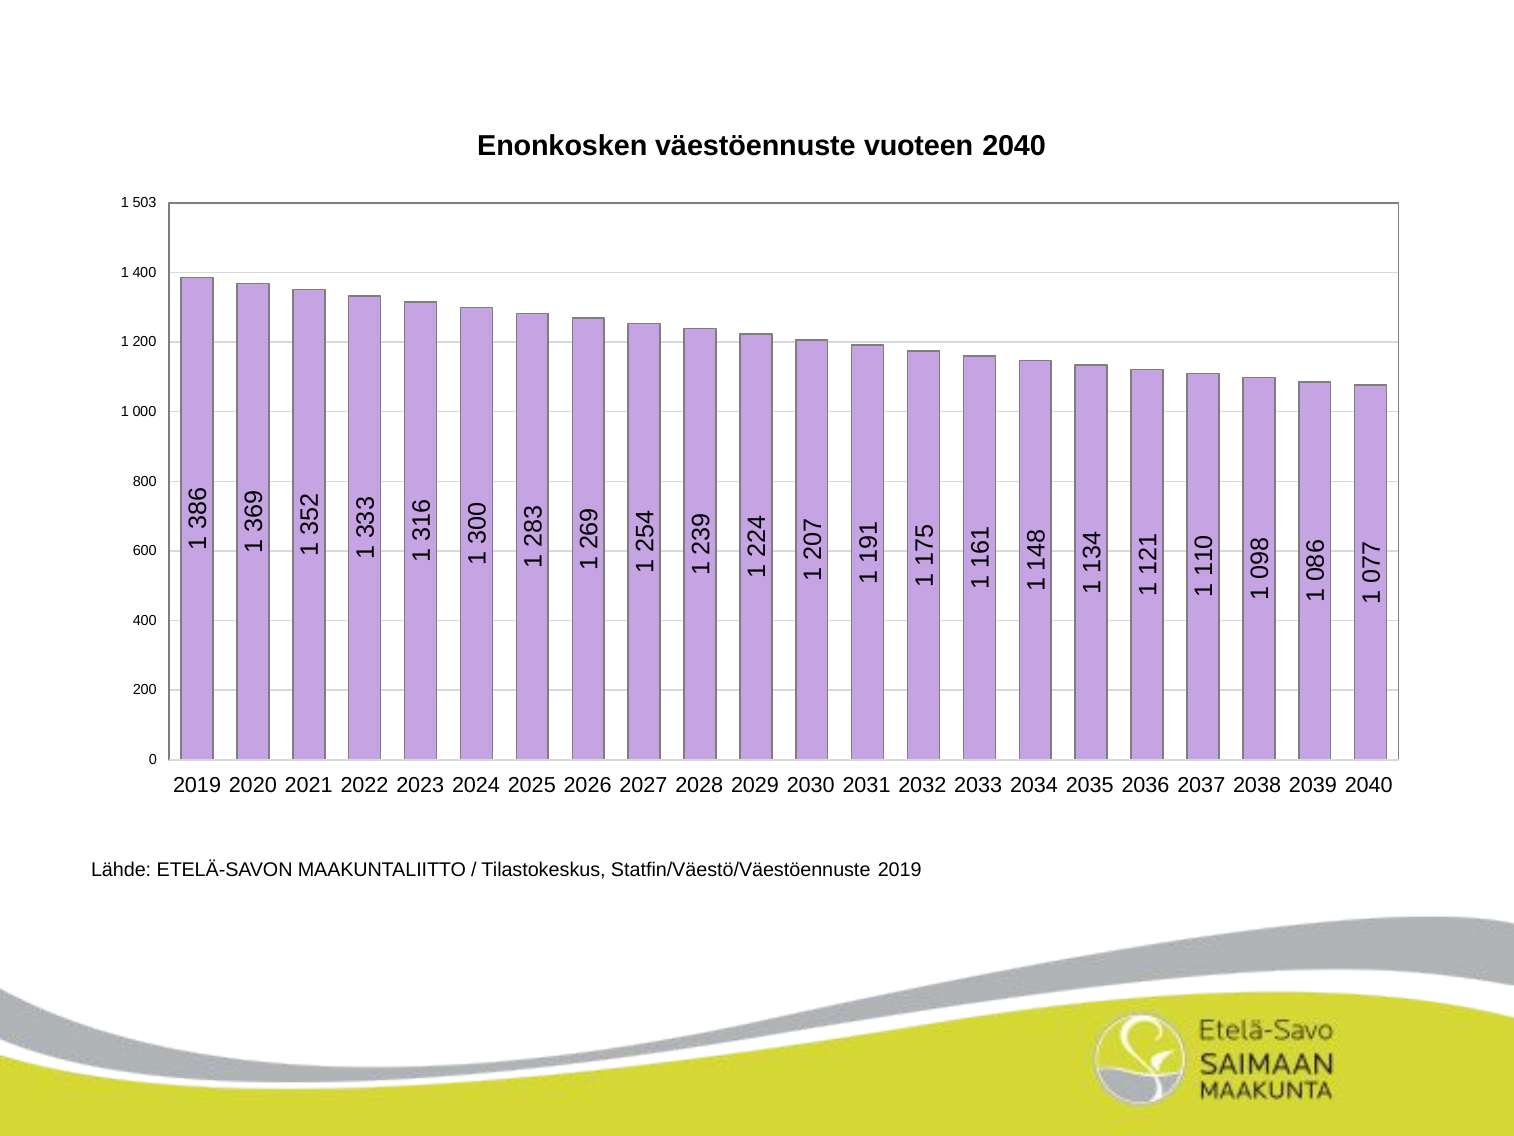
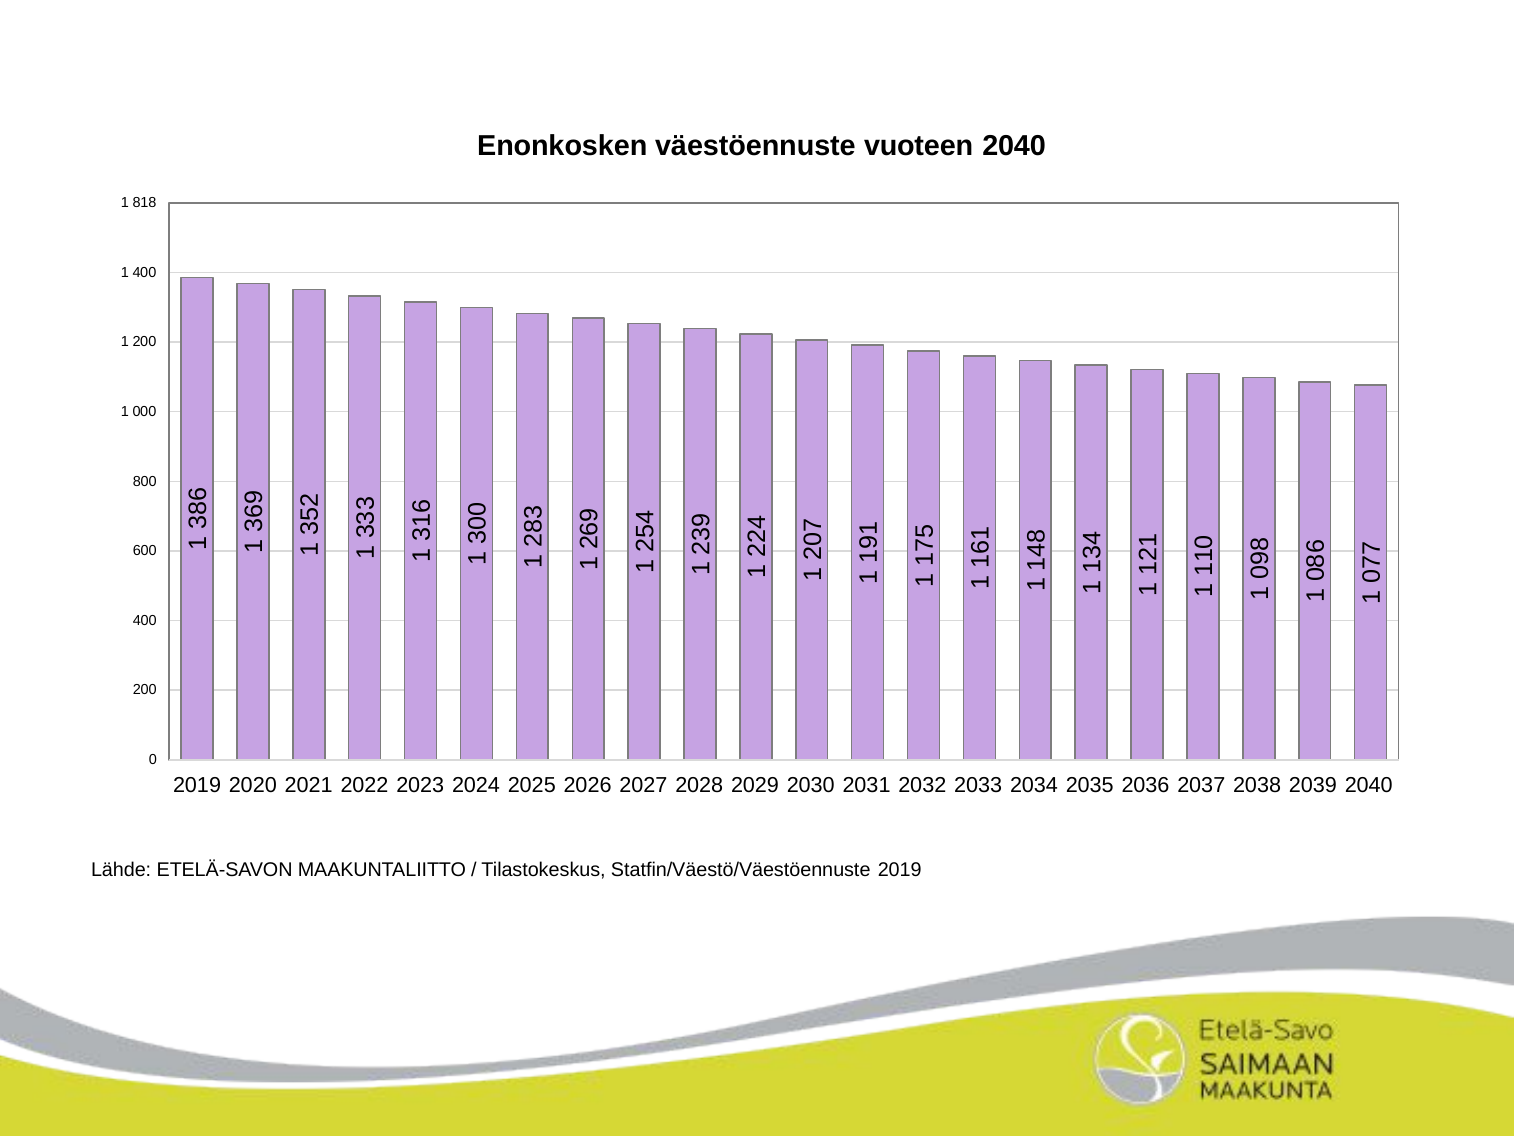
503: 503 -> 818 (144, 203)
